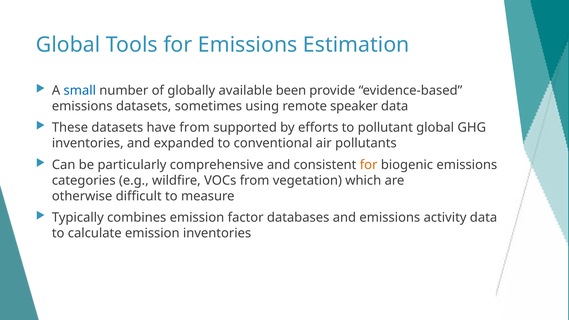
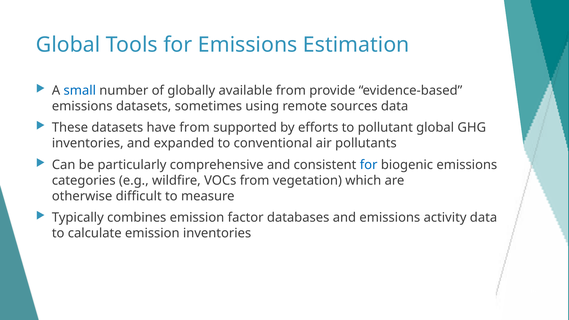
available been: been -> from (291, 91)
speaker: speaker -> sources (354, 106)
for colour: orange -> blue (369, 165)
